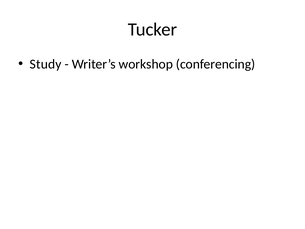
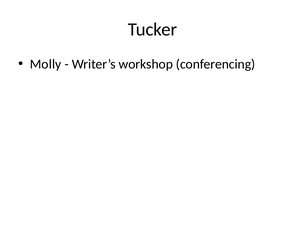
Study: Study -> Molly (46, 64)
